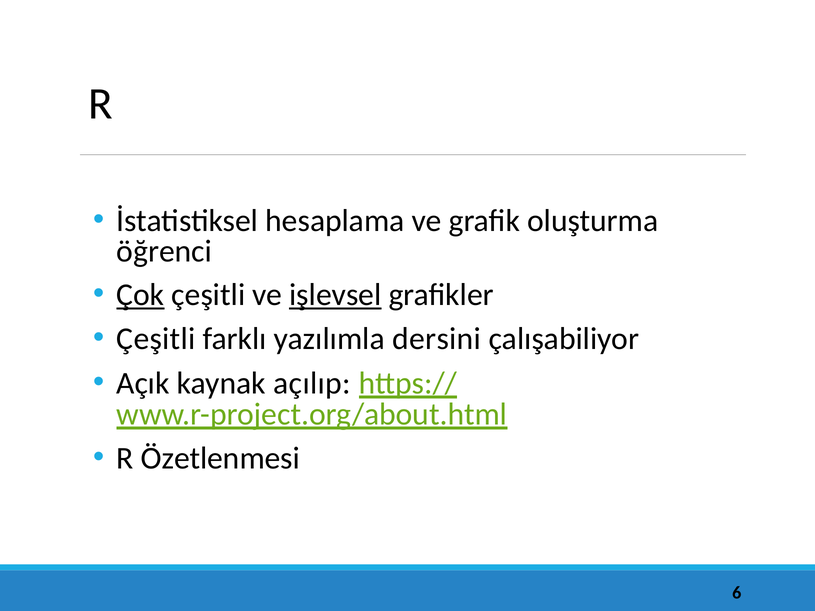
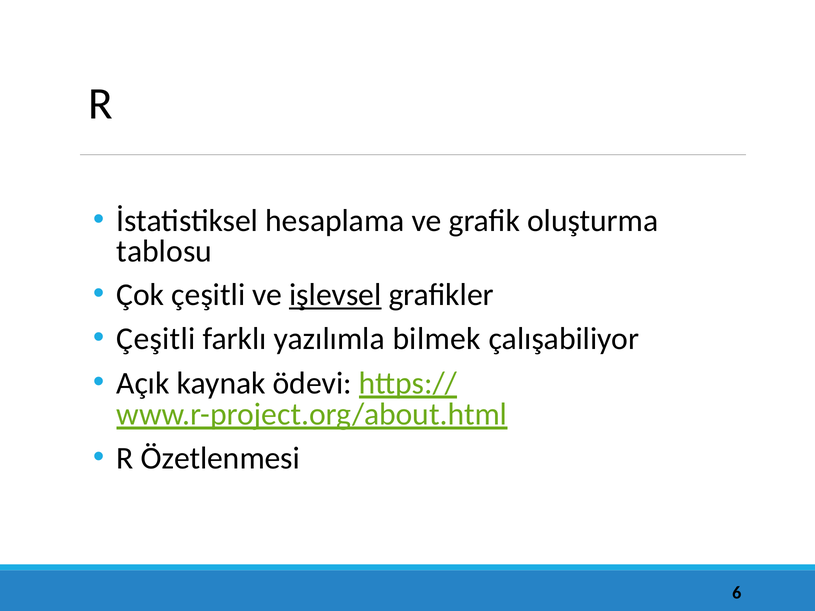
öğrenci: öğrenci -> tablosu (164, 251)
Çok underline: present -> none (140, 295)
dersini: dersini -> bilmek (437, 339)
açılıp: açılıp -> ödevi (312, 383)
